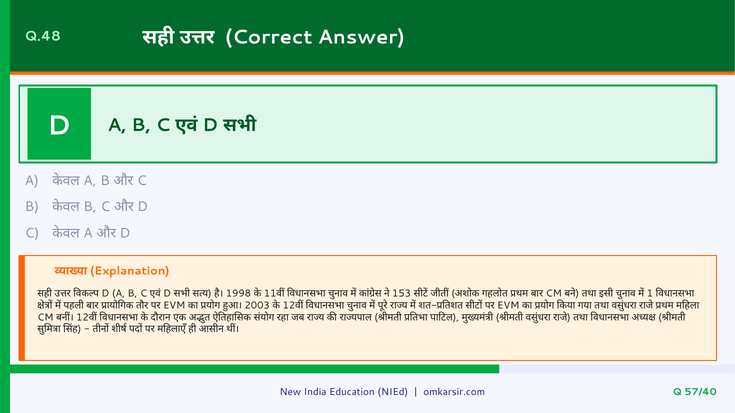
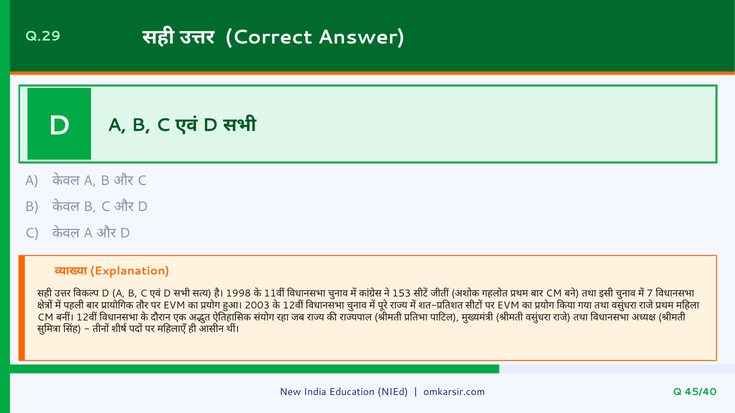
Q.48: Q.48 -> Q.29 (43, 36)
1: 1 -> 7 (650, 294)
57/40: 57/40 -> 45/40 (701, 393)
